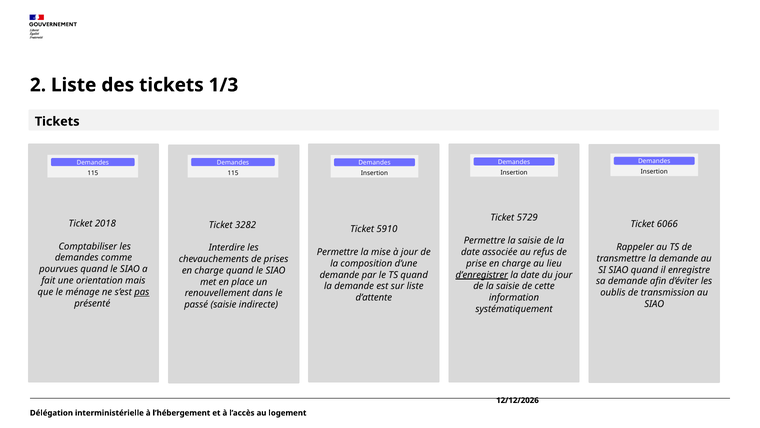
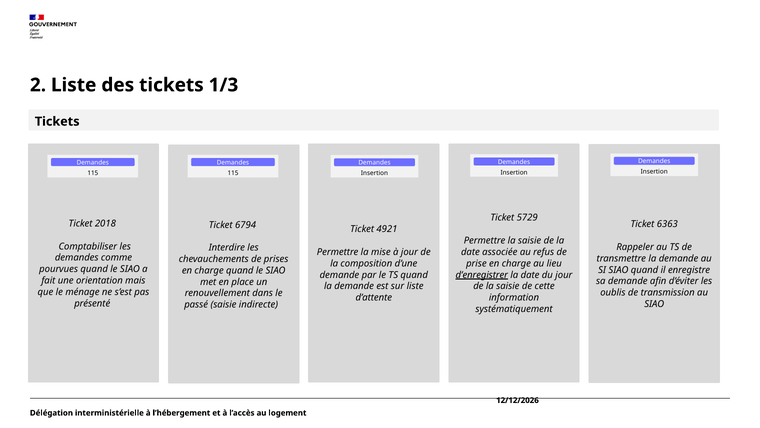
6066: 6066 -> 6363 (667, 224)
3282: 3282 -> 6794 (246, 225)
5910: 5910 -> 4921 (387, 229)
pas underline: present -> none (142, 292)
